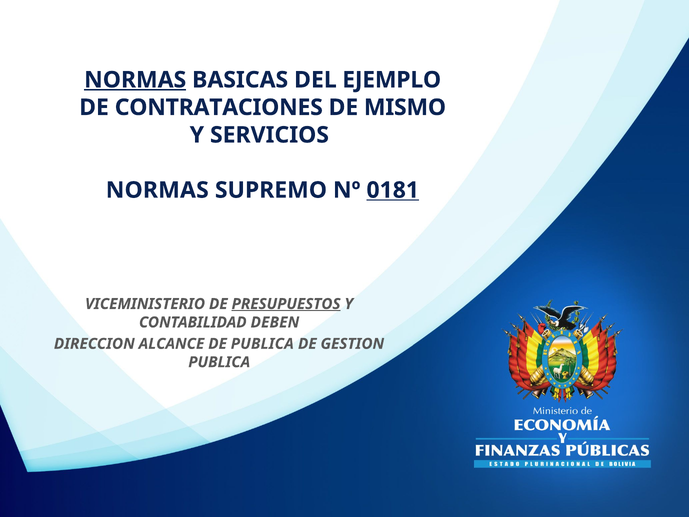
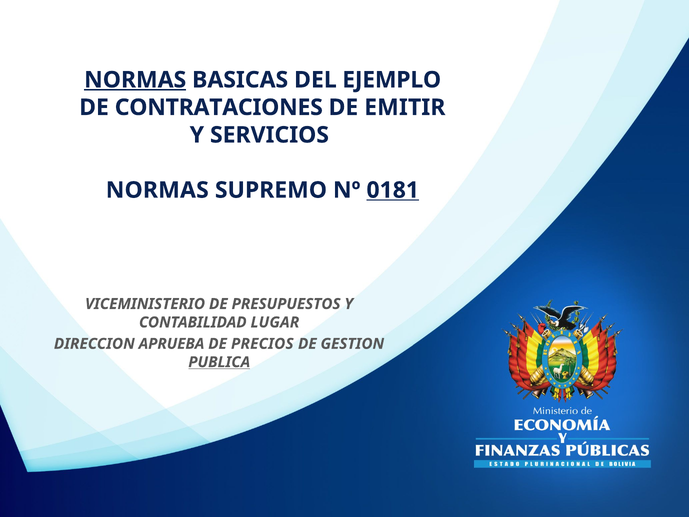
MISMO: MISMO -> EMITIR (405, 107)
PRESUPUESTOS underline: present -> none (286, 304)
DEBEN: DEBEN -> LUGAR (275, 322)
ALCANCE: ALCANCE -> APRUEBA (172, 344)
DE PUBLICA: PUBLICA -> PRECIOS (262, 344)
PUBLICA underline: none -> present (219, 362)
